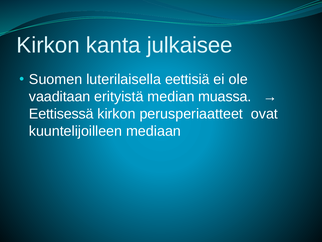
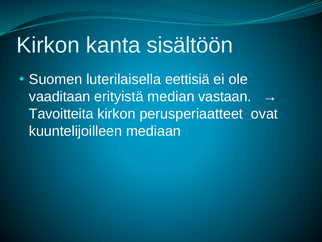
julkaisee: julkaisee -> sisältöön (190, 45)
muassa: muassa -> vastaan (225, 97)
Eettisessä: Eettisessä -> Tavoitteita (61, 114)
